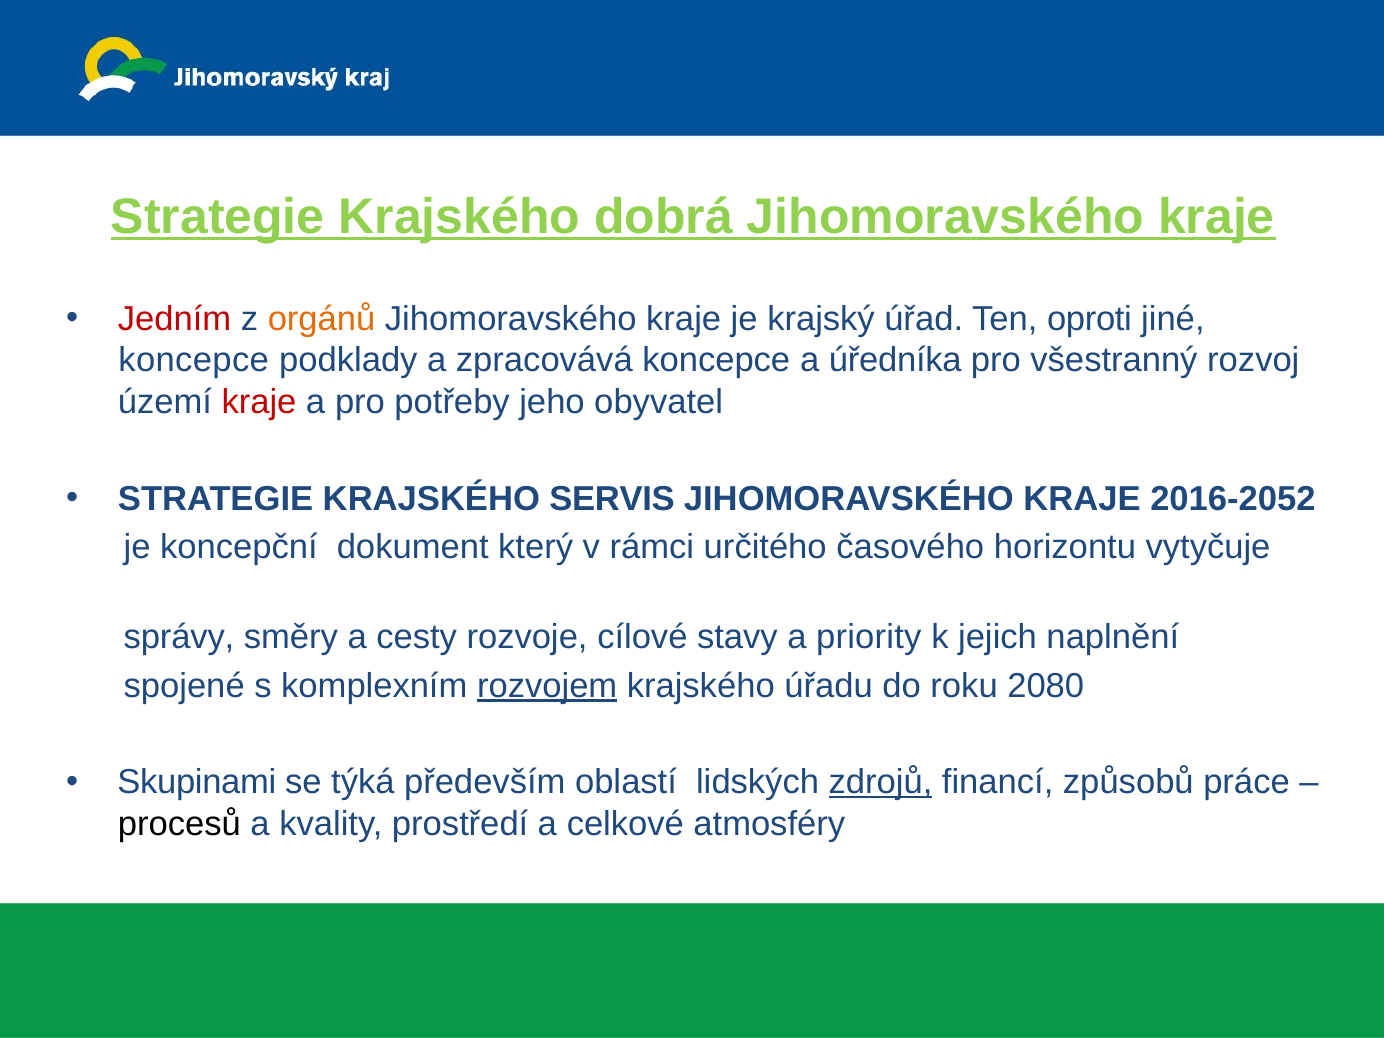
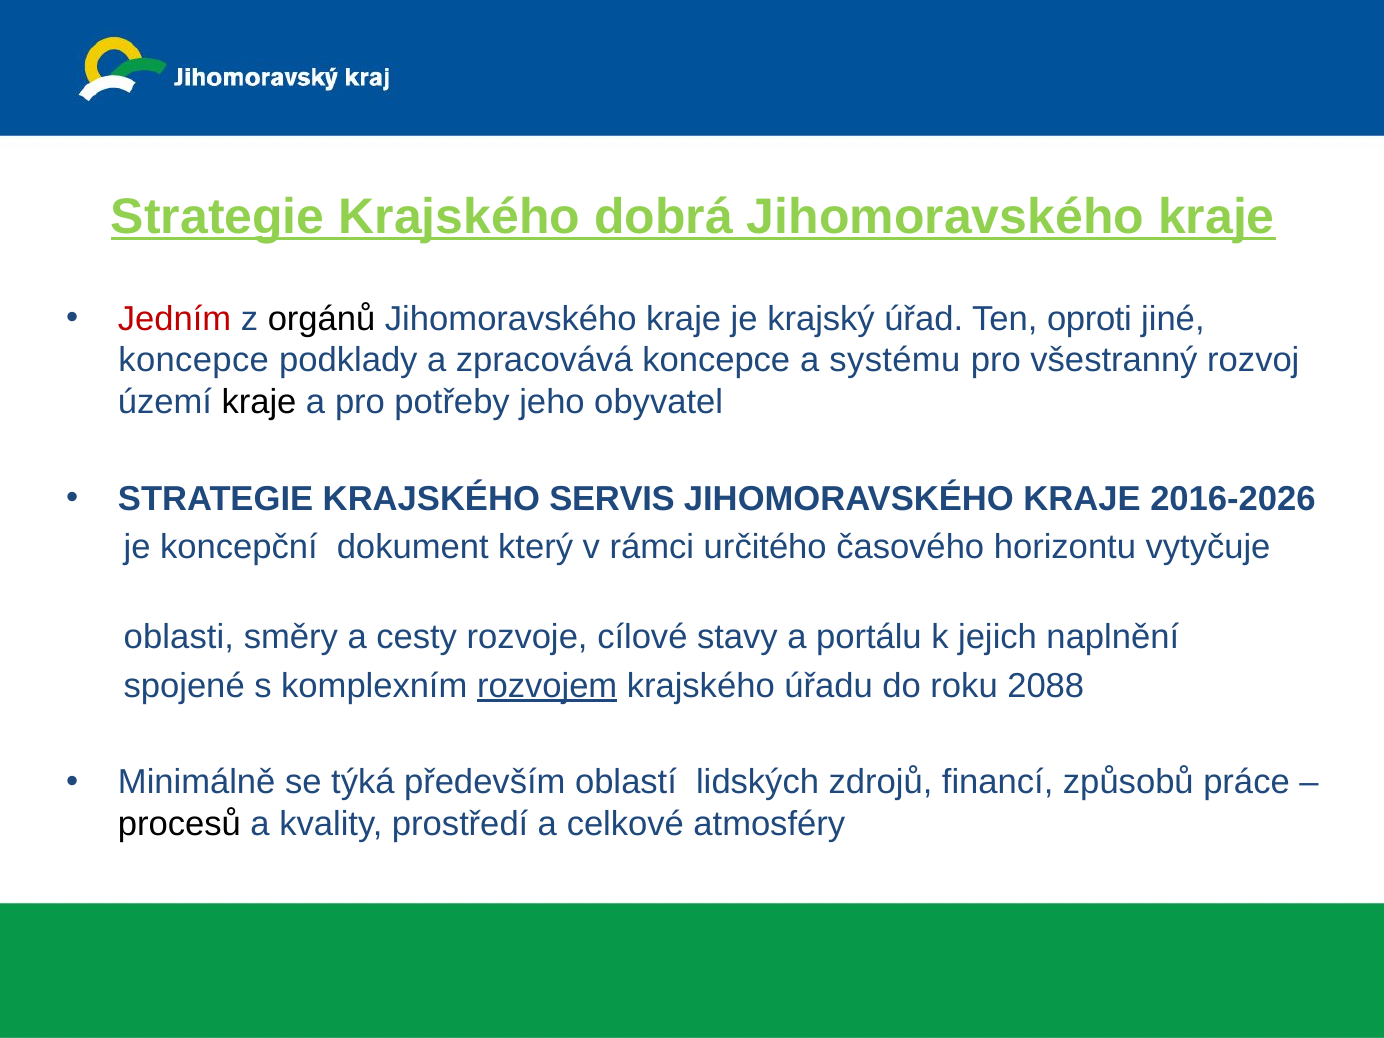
orgánů colour: orange -> black (322, 319)
úředníka: úředníka -> systému (895, 360)
kraje colour: red -> black (259, 402)
2016-2052: 2016-2052 -> 2016-2026 (1233, 499)
správy: správy -> oblasti (179, 637)
priority: priority -> portálu (869, 637)
2080: 2080 -> 2088 (1046, 686)
Skupinami: Skupinami -> Minimálně (197, 782)
zdrojů underline: present -> none (881, 782)
